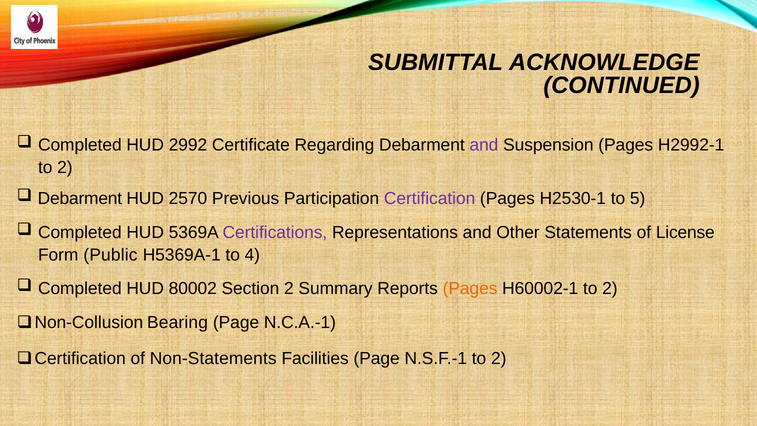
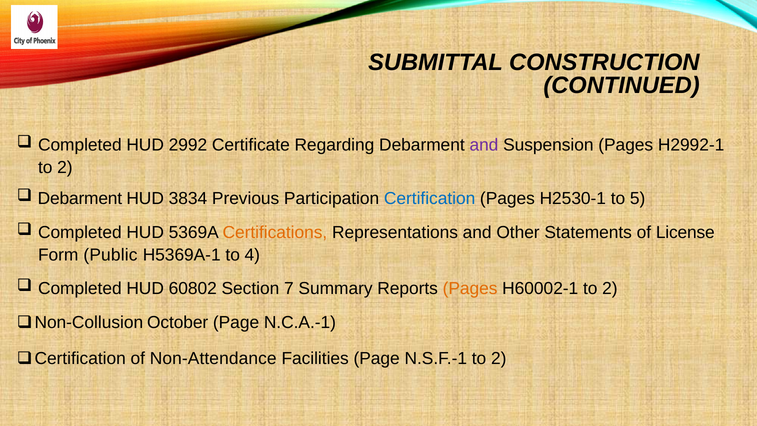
ACKNOWLEDGE: ACKNOWLEDGE -> CONSTRUCTION (604, 62)
2570: 2570 -> 3834 (188, 199)
Certification colour: purple -> blue (430, 199)
Certifications colour: purple -> orange (275, 232)
80002: 80002 -> 60802 (193, 289)
Section 2: 2 -> 7 (289, 289)
Bearing: Bearing -> October (178, 322)
Non-Statements: Non-Statements -> Non-Attendance (213, 358)
